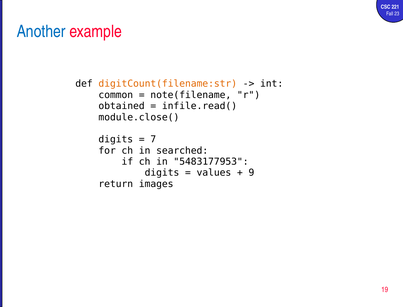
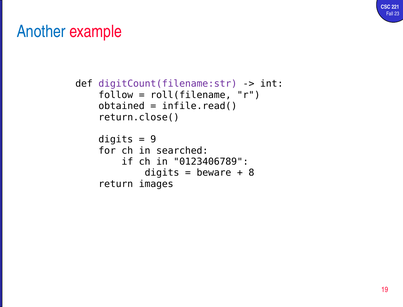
digitCount(filename:str colour: orange -> purple (168, 84)
common: common -> follow (116, 95)
note(filename: note(filename -> roll(filename (191, 95)
module.close(: module.close( -> return.close( (139, 117)
7: 7 -> 9 (153, 139)
5483177953: 5483177953 -> 0123406789 (211, 162)
values: values -> beware (214, 173)
9: 9 -> 8 (251, 173)
